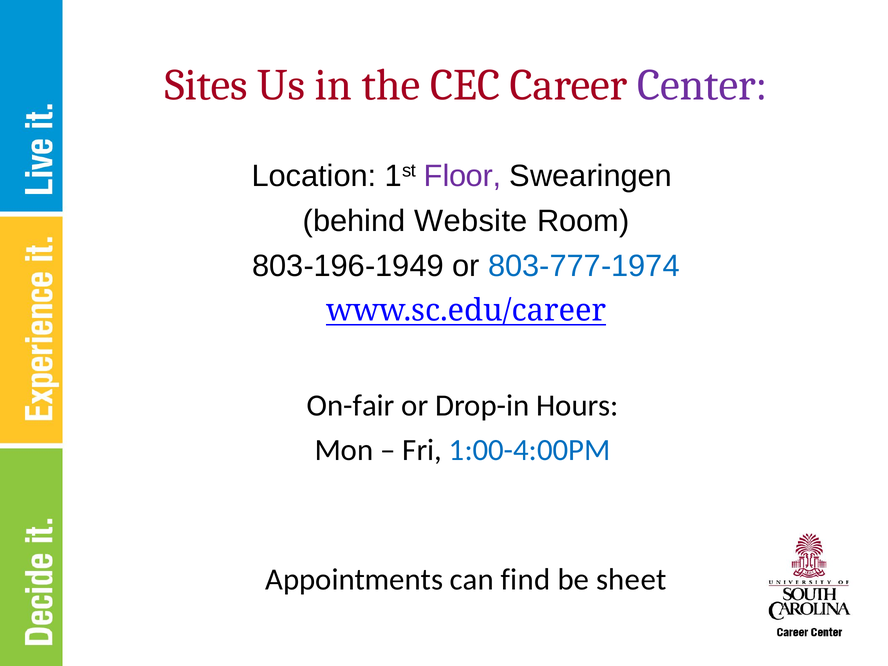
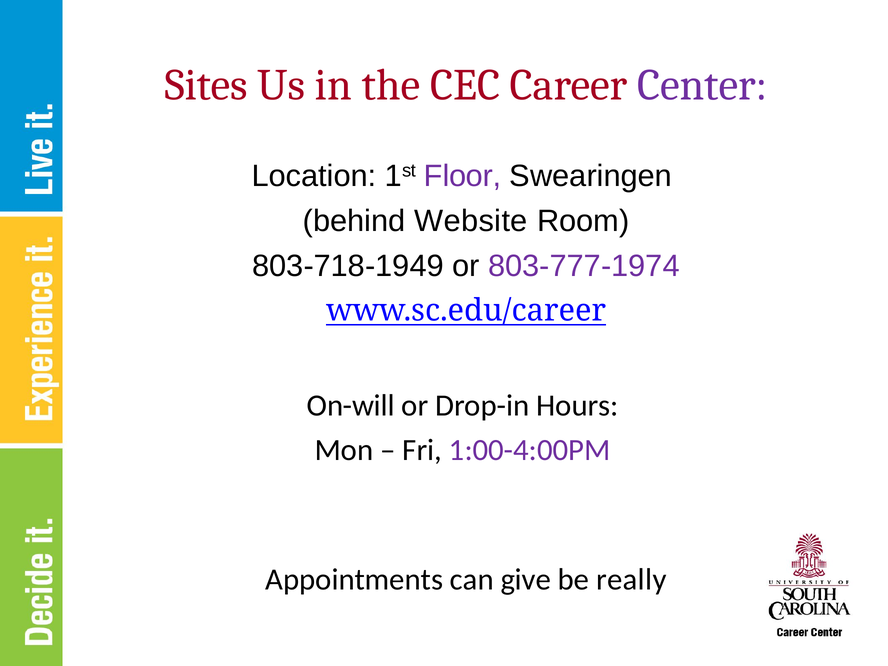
803-196-1949: 803-196-1949 -> 803-718-1949 (348, 266)
803-777-1974 colour: blue -> purple (584, 266)
On-fair: On-fair -> On-will (351, 405)
1:00-4:00PM colour: blue -> purple (530, 450)
find: find -> give (526, 580)
sheet: sheet -> really (631, 580)
